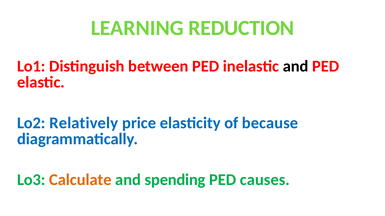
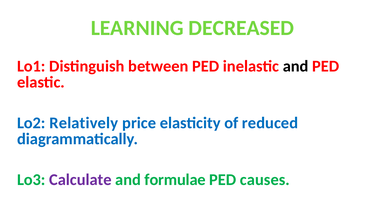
REDUCTION: REDUCTION -> DECREASED (241, 28)
because: because -> reduced (270, 123)
Calculate colour: orange -> purple (80, 180)
spending: spending -> formulae (175, 180)
